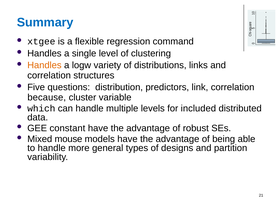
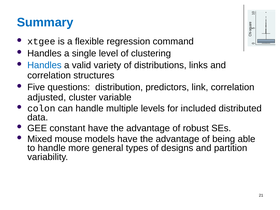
Handles colour: orange -> blue (44, 65)
logw: logw -> valid (81, 65)
because: because -> adjusted (47, 97)
which: which -> colon (41, 108)
